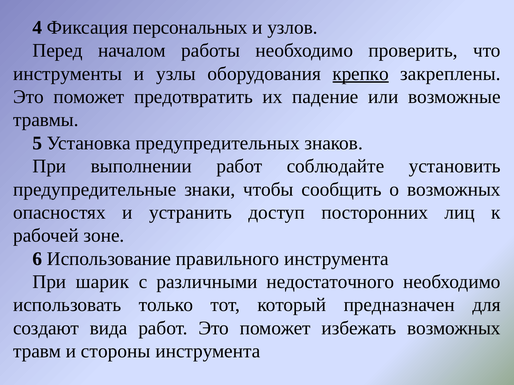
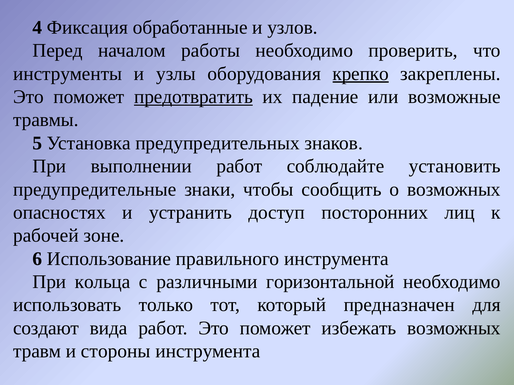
персональных: персональных -> обработанные (190, 28)
предотвратить underline: none -> present (193, 97)
шарик: шарик -> кольца (103, 282)
недостаточного: недостаточного -> горизонтальной (330, 282)
